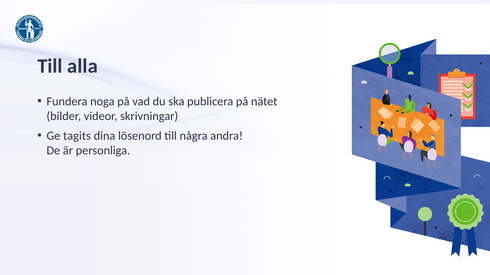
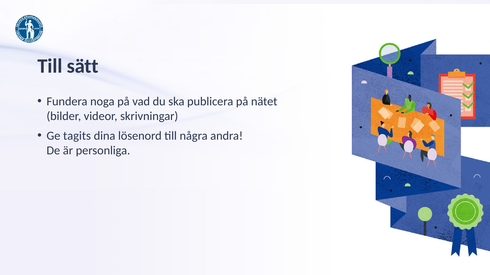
alla: alla -> sätt (83, 66)
